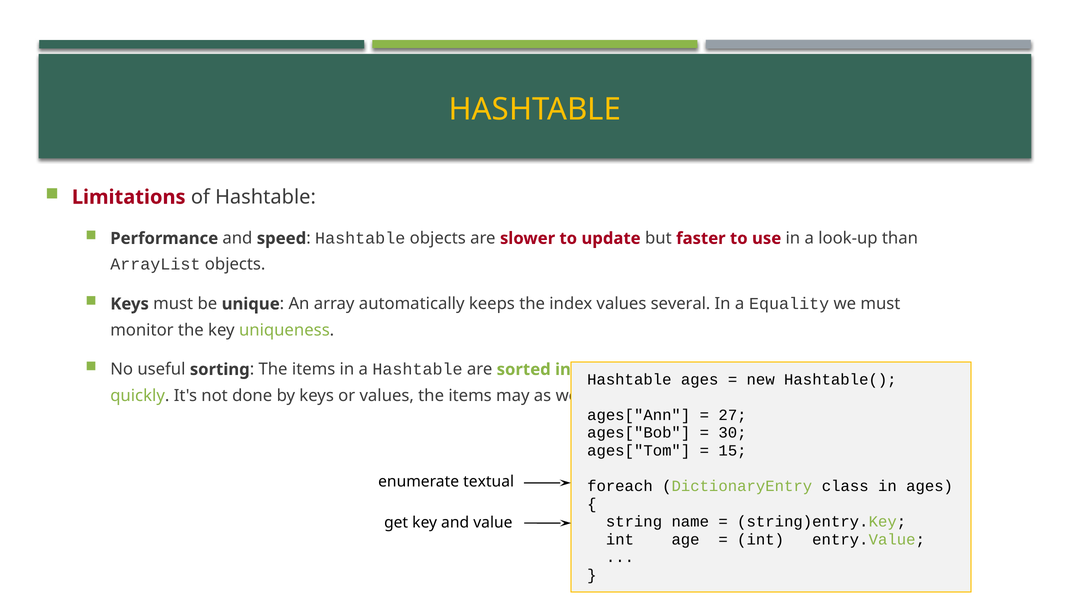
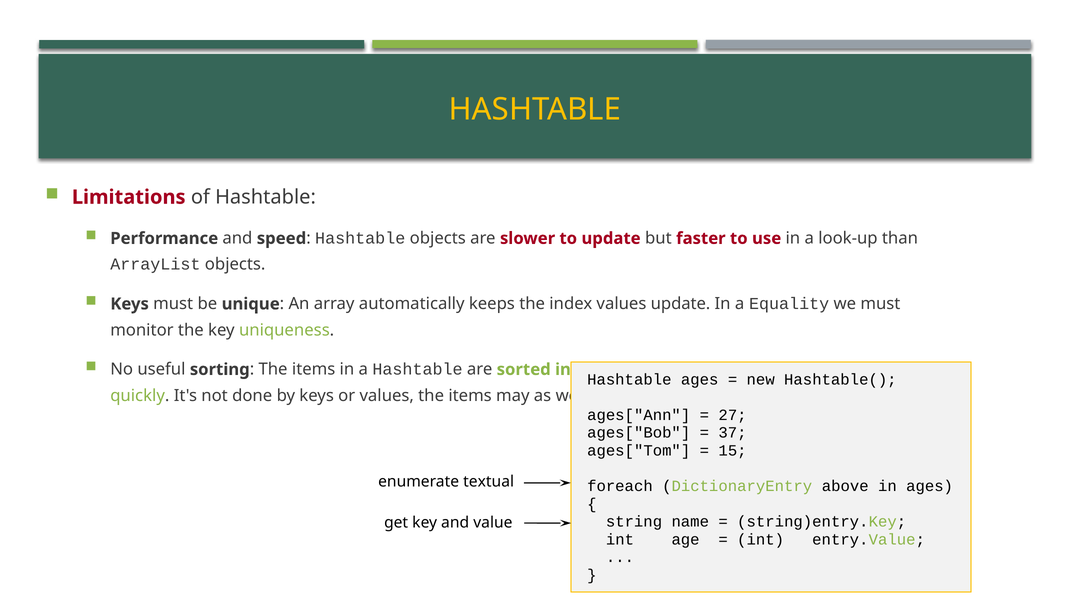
values several: several -> update (681, 304)
30: 30 -> 37 (732, 433)
class: class -> above (845, 486)
